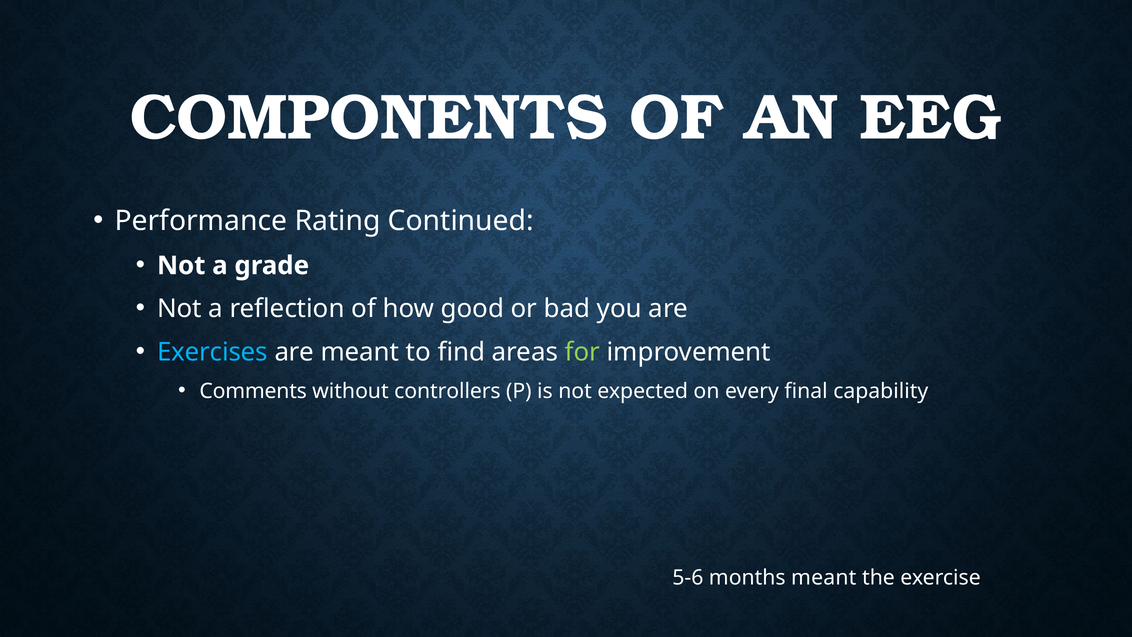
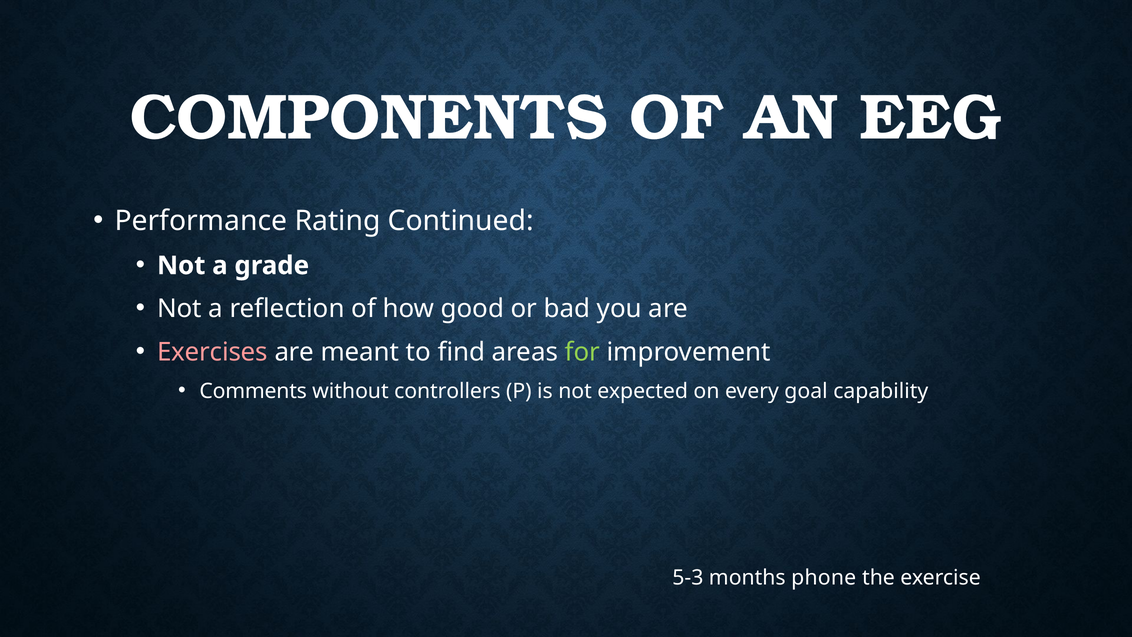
Exercises colour: light blue -> pink (212, 352)
final: final -> goal (806, 391)
5-6: 5-6 -> 5-3 (688, 577)
months meant: meant -> phone (824, 577)
